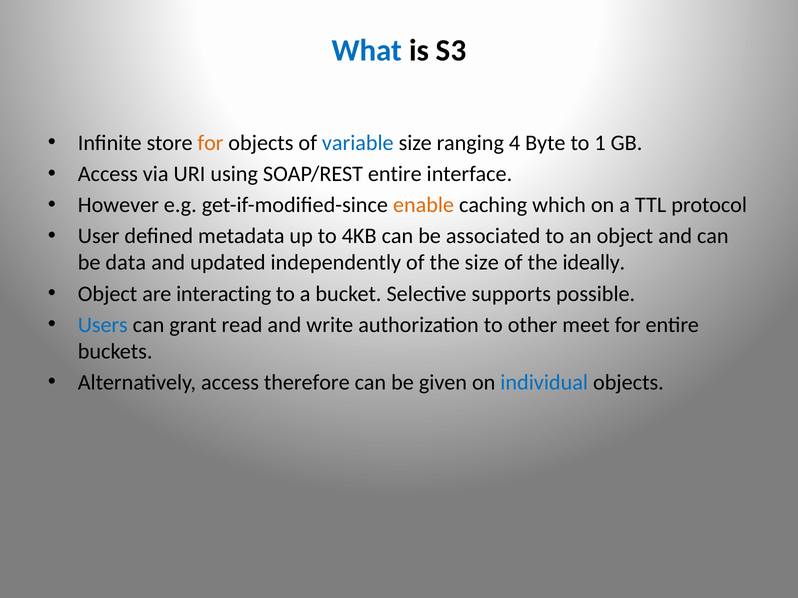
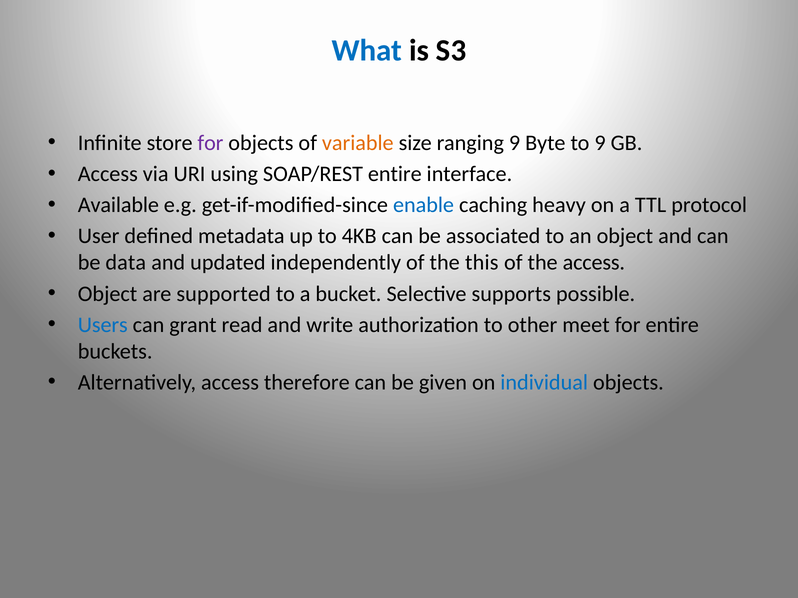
for colour: orange -> purple (210, 143)
variable colour: blue -> orange (358, 143)
ranging 4: 4 -> 9 (515, 143)
to 1: 1 -> 9 (600, 143)
However: However -> Available (118, 205)
enable colour: orange -> blue (424, 205)
which: which -> heavy (559, 205)
the size: size -> this (482, 263)
the ideally: ideally -> access (594, 263)
interacting: interacting -> supported (224, 294)
